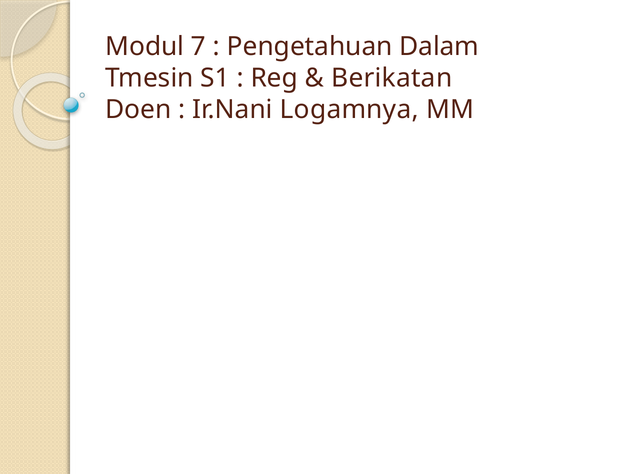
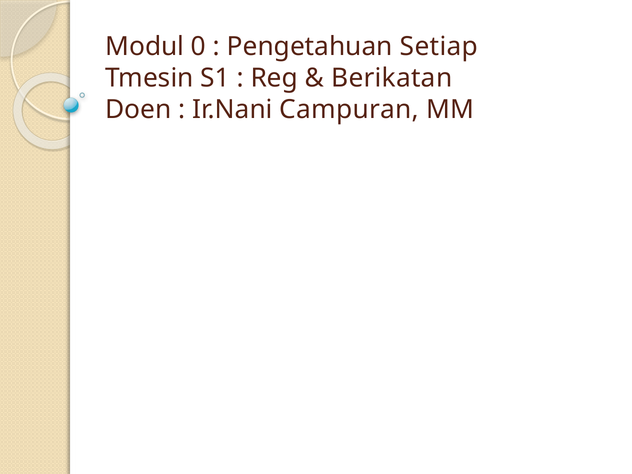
7: 7 -> 0 (199, 46)
Dalam: Dalam -> Setiap (439, 46)
Logamnya: Logamnya -> Campuran (349, 110)
